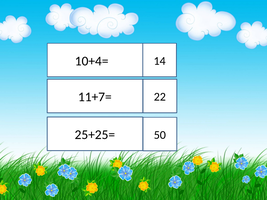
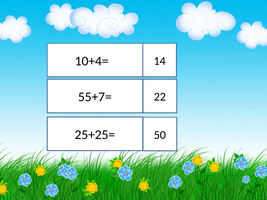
11+7=: 11+7= -> 55+7= (95, 97)
